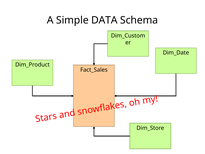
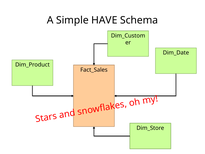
DATA: DATA -> HAVE (104, 20)
